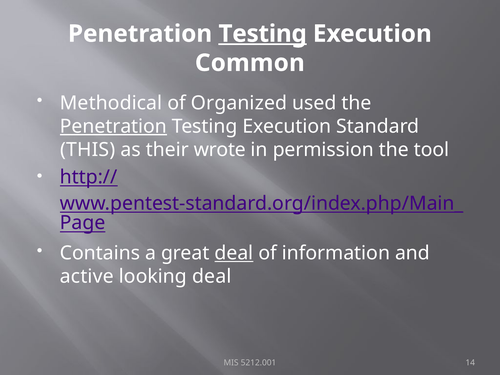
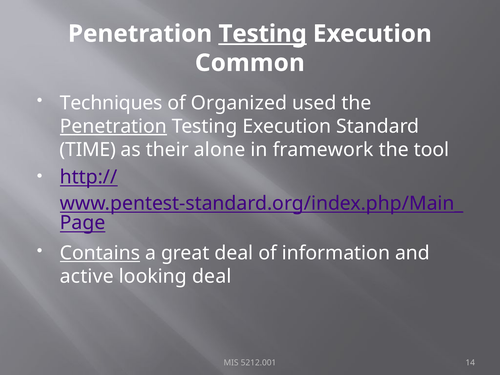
Methodical: Methodical -> Techniques (111, 103)
THIS: THIS -> TIME (88, 150)
wrote: wrote -> alone (220, 150)
permission: permission -> framework (323, 150)
Contains underline: none -> present (100, 253)
deal underline: present -> none (234, 253)
